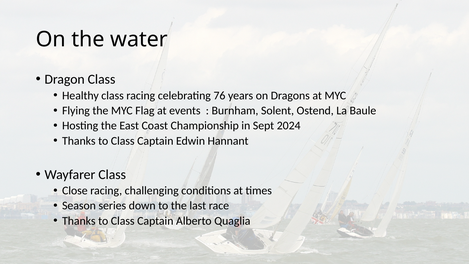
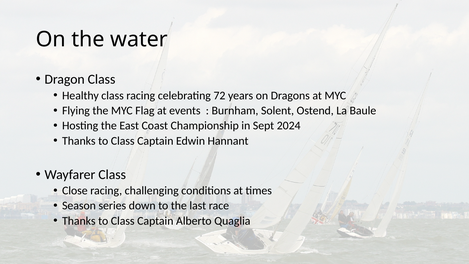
76: 76 -> 72 (219, 95)
